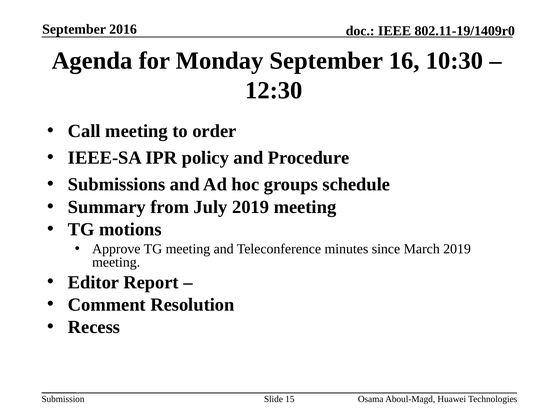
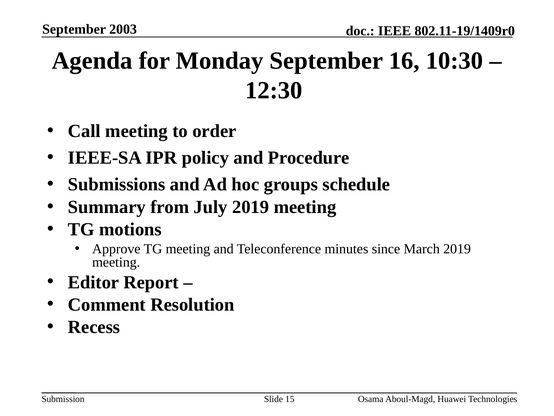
2016: 2016 -> 2003 (123, 29)
